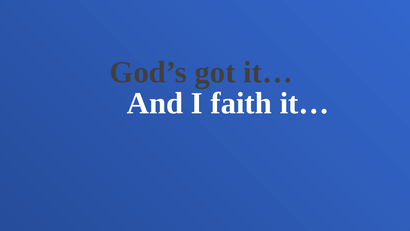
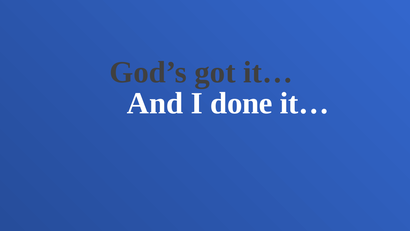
faith: faith -> done (241, 103)
